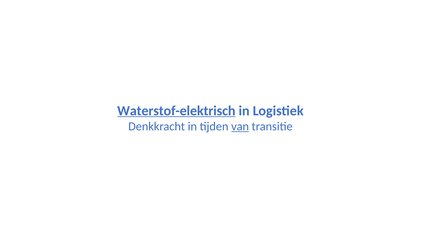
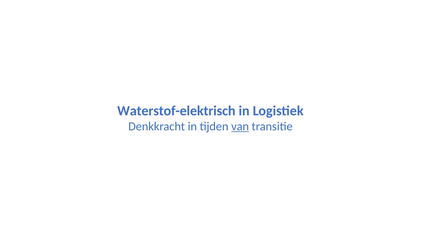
Waterstof-elektrisch underline: present -> none (176, 111)
